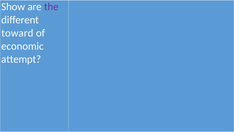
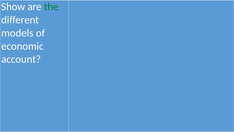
the colour: purple -> green (51, 7)
toward: toward -> models (17, 33)
attempt: attempt -> account (21, 59)
